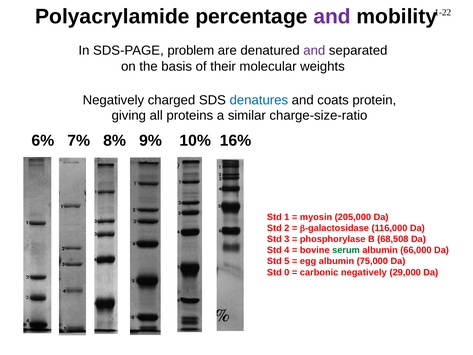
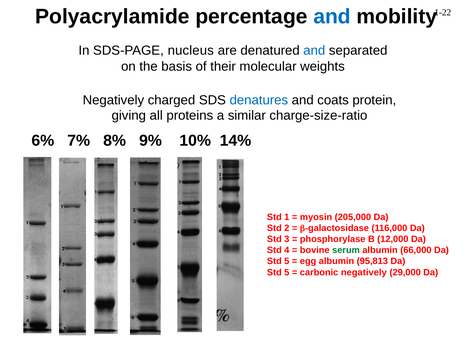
and colour: purple -> blue (332, 16)
problem: problem -> nucleus (191, 51)
and colour: purple -> blue (314, 51)
16%: 16% -> 14% (235, 141)
68,508: 68,508 -> 12,000 (393, 239)
75,000: 75,000 -> 95,813 (372, 261)
0: 0 -> 5 (287, 272)
